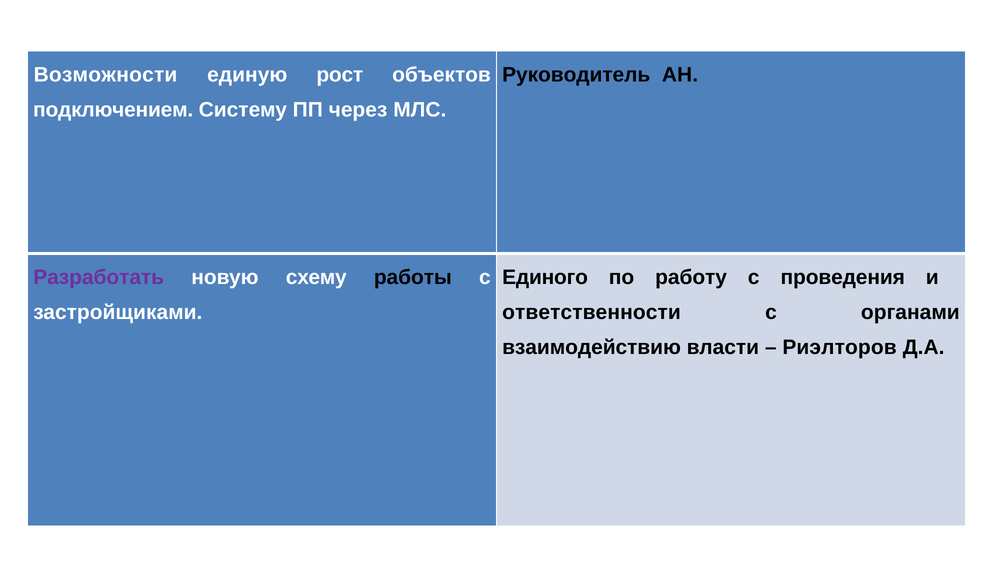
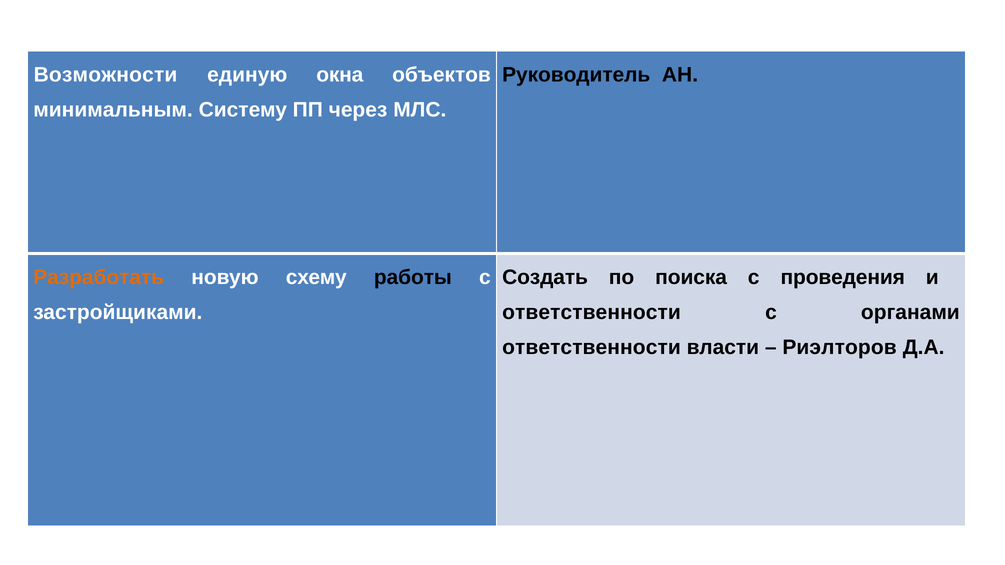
рост: рост -> окна (340, 75)
подключением: подключением -> минимальным (113, 110)
Разработать colour: purple -> orange (99, 277)
Единого: Единого -> Создать (545, 277)
работу: работу -> поиска (691, 277)
взаимодействию: взаимодействию -> ответственности (591, 347)
